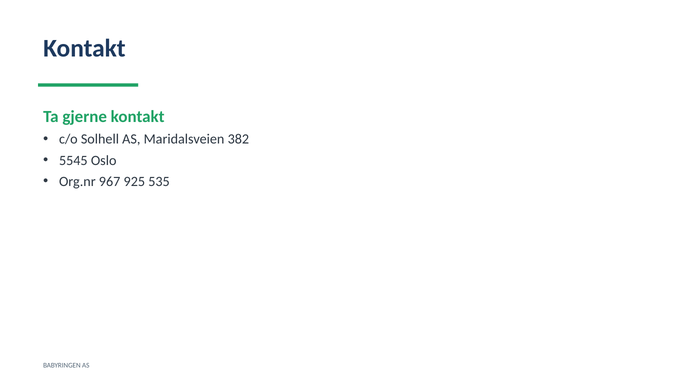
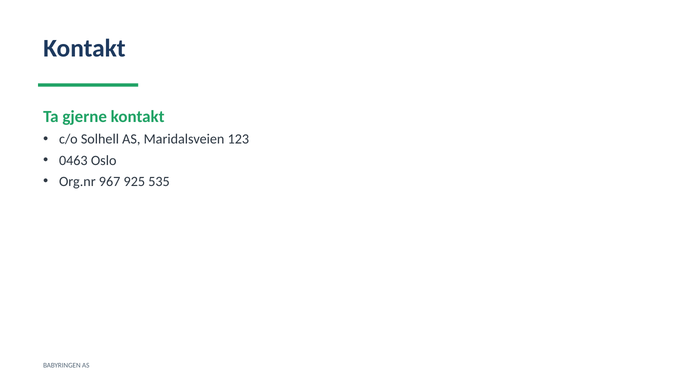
382: 382 -> 123 (238, 139)
5545: 5545 -> 0463 (73, 161)
